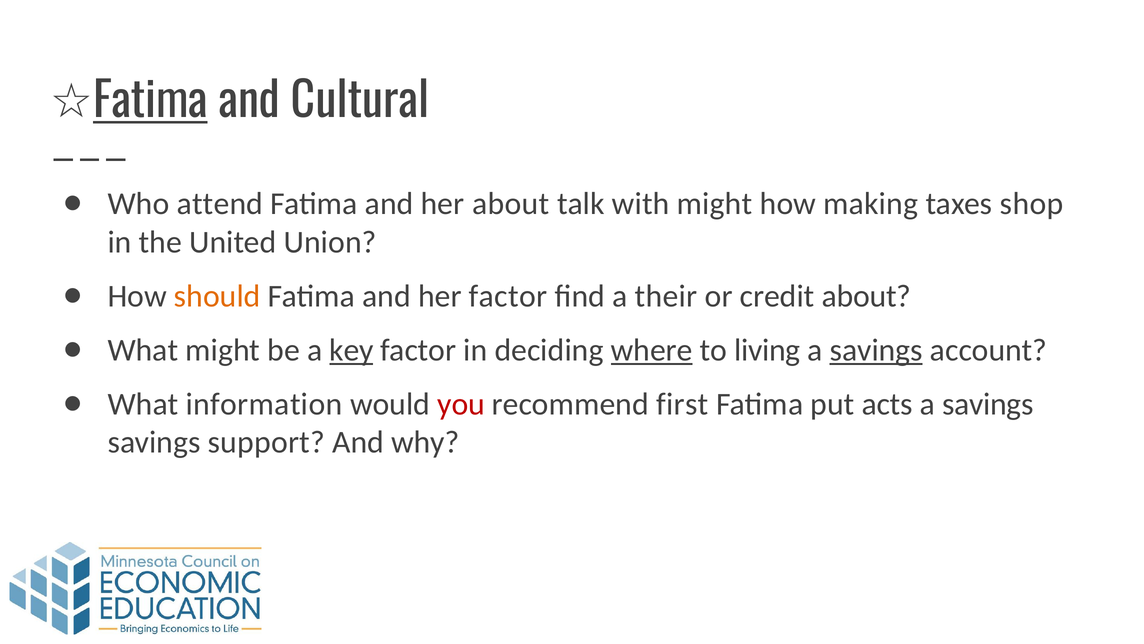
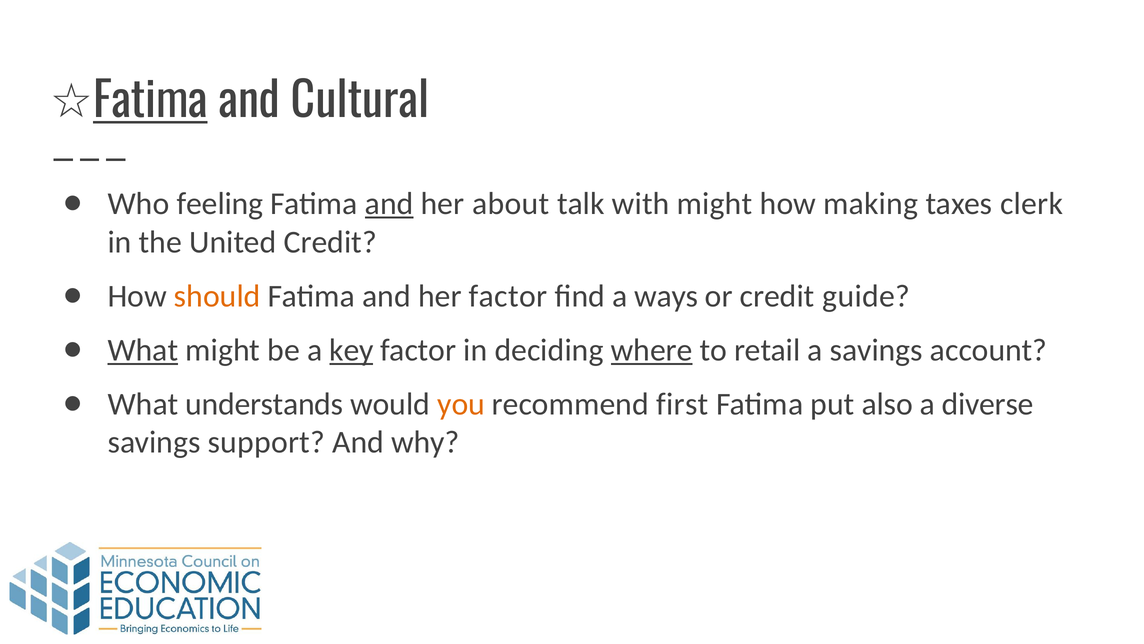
attend: attend -> feeling (220, 204)
and underline: none -> present (389, 204)
shop: shop -> clerk (1032, 204)
United Union: Union -> Credit (330, 242)
their: their -> ways (666, 296)
credit about: about -> guide (866, 296)
What underline: none -> present (143, 350)
living: living -> retail (767, 350)
savings underline: present -> none (876, 350)
information: information -> understands (264, 404)
you colour: red -> orange (461, 404)
acts: acts -> also (887, 404)
savings: savings -> diverse (988, 404)
